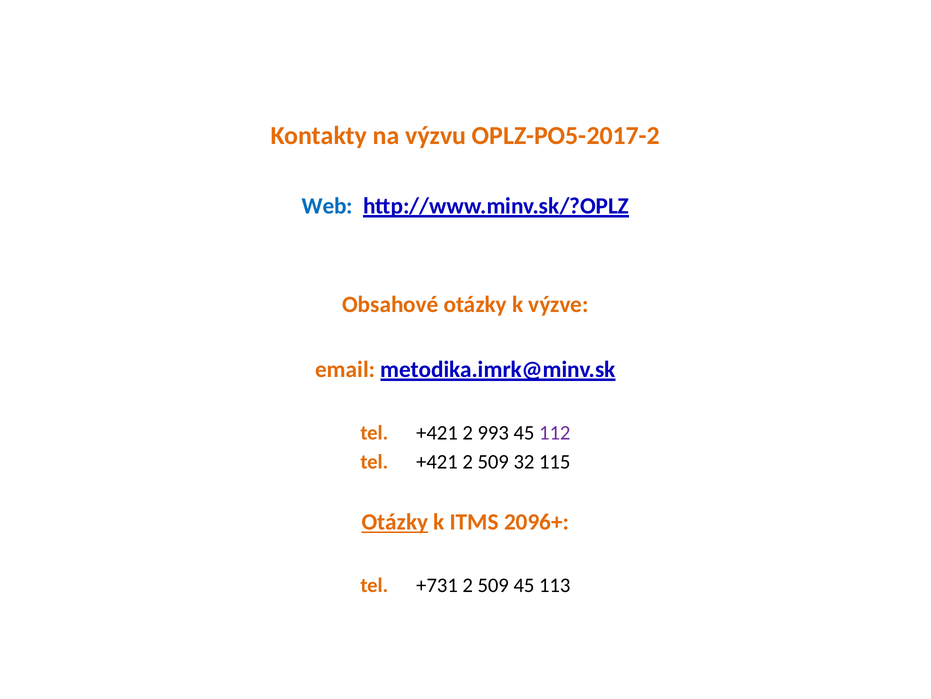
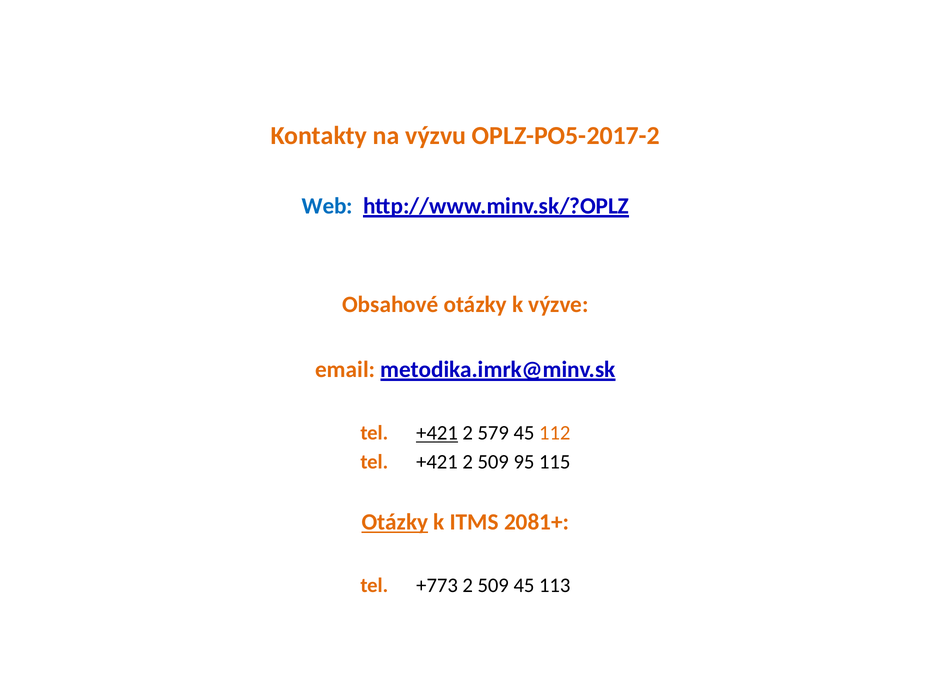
+421 underline: none -> present (437, 433)
993: 993 -> 579 (493, 433)
112 colour: purple -> orange (555, 433)
32: 32 -> 95 (524, 462)
2096+: 2096+ -> 2081+ (537, 522)
+731: +731 -> +773 (437, 585)
